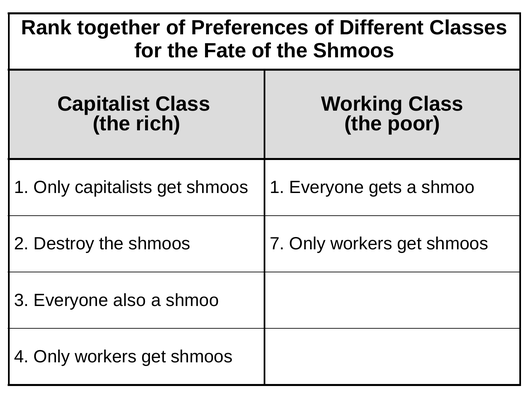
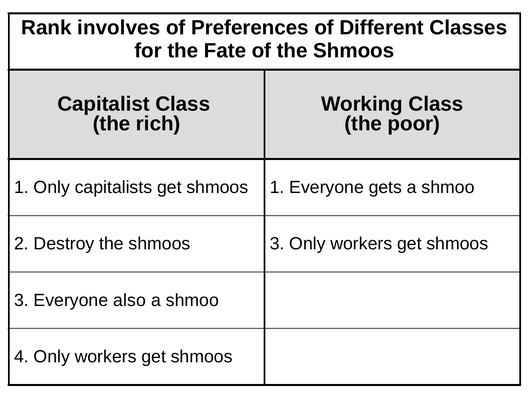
together: together -> involves (119, 28)
the shmoos 7: 7 -> 3 (277, 244)
